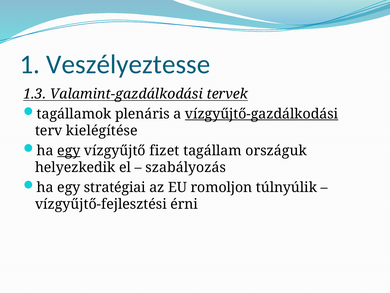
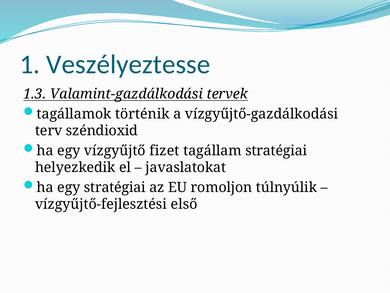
plenáris: plenáris -> történik (142, 114)
vízgyűjtő-gazdálkodási underline: present -> none (262, 114)
kielégítése: kielégítése -> széndioxid (102, 131)
egy underline: present -> none (69, 150)
tagállam országuk: országuk -> stratégiai (276, 150)
szabályozás: szabályozás -> javaslatokat (186, 167)
érni: érni -> első (184, 204)
